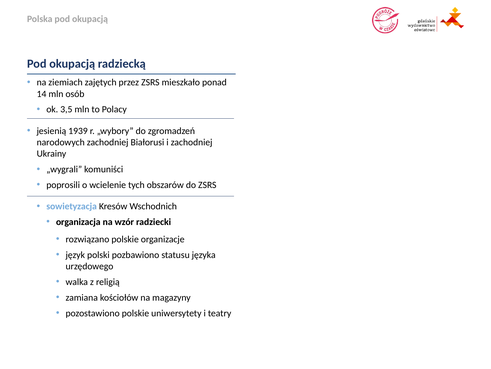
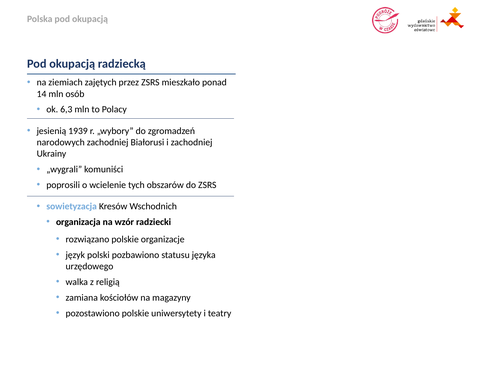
3,5: 3,5 -> 6,3 (66, 109)
